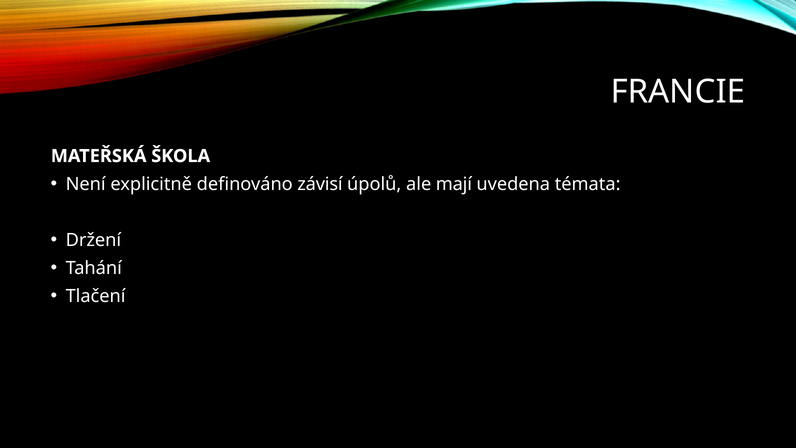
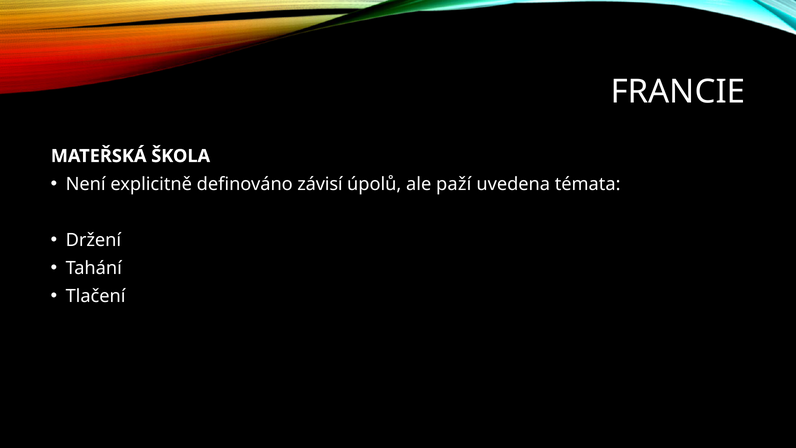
mají: mají -> paží (454, 184)
